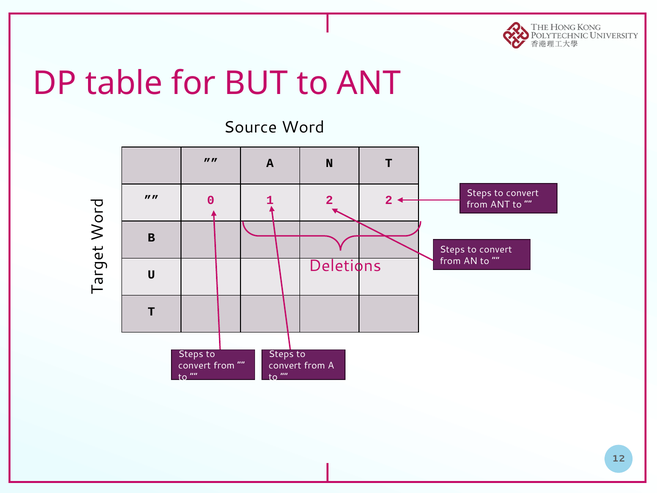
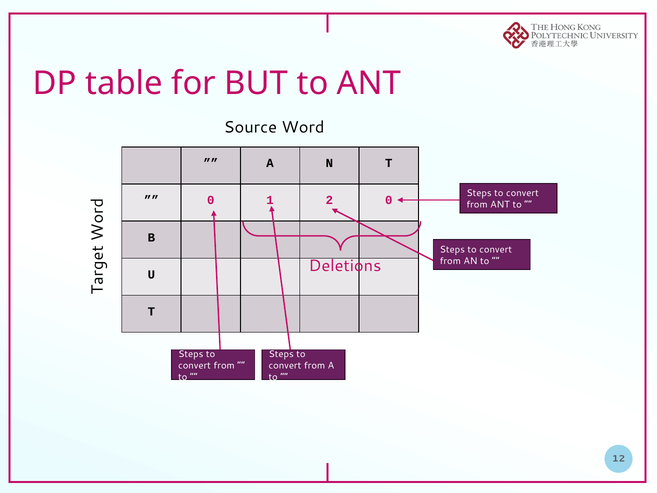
2 2: 2 -> 0 (389, 200)
